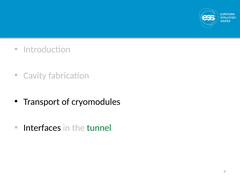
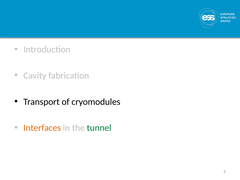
Interfaces colour: black -> orange (42, 128)
